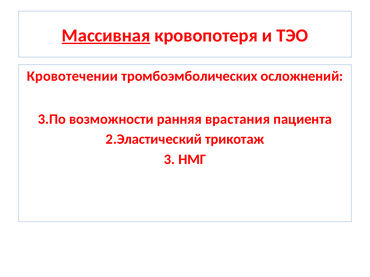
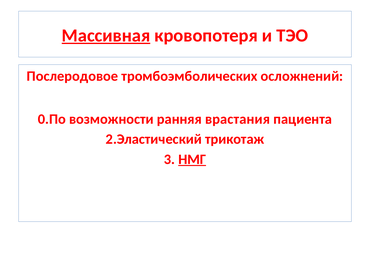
Кровотечении: Кровотечении -> Послеродовое (72, 76)
3.По: 3.По -> 0.По (52, 119)
НМГ underline: none -> present (192, 160)
